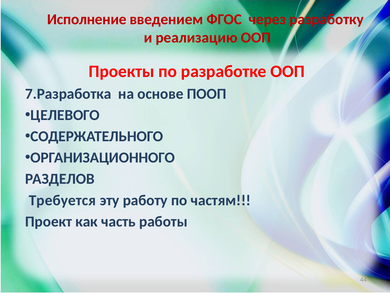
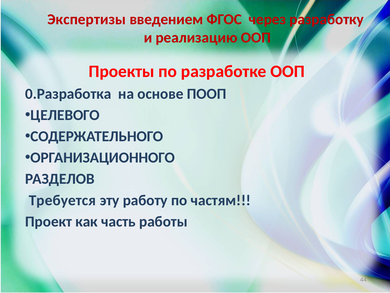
Исполнение: Исполнение -> Экспертизы (87, 19)
7.Разработка: 7.Разработка -> 0.Разработка (68, 94)
